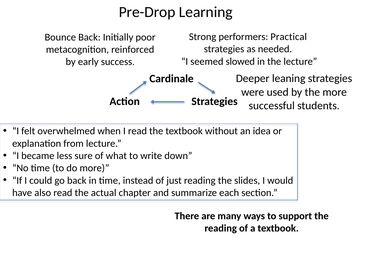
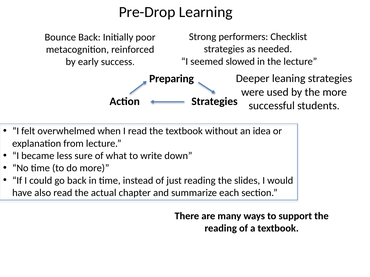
Practical: Practical -> Checklist (289, 37)
Cardinale: Cardinale -> Preparing (172, 79)
